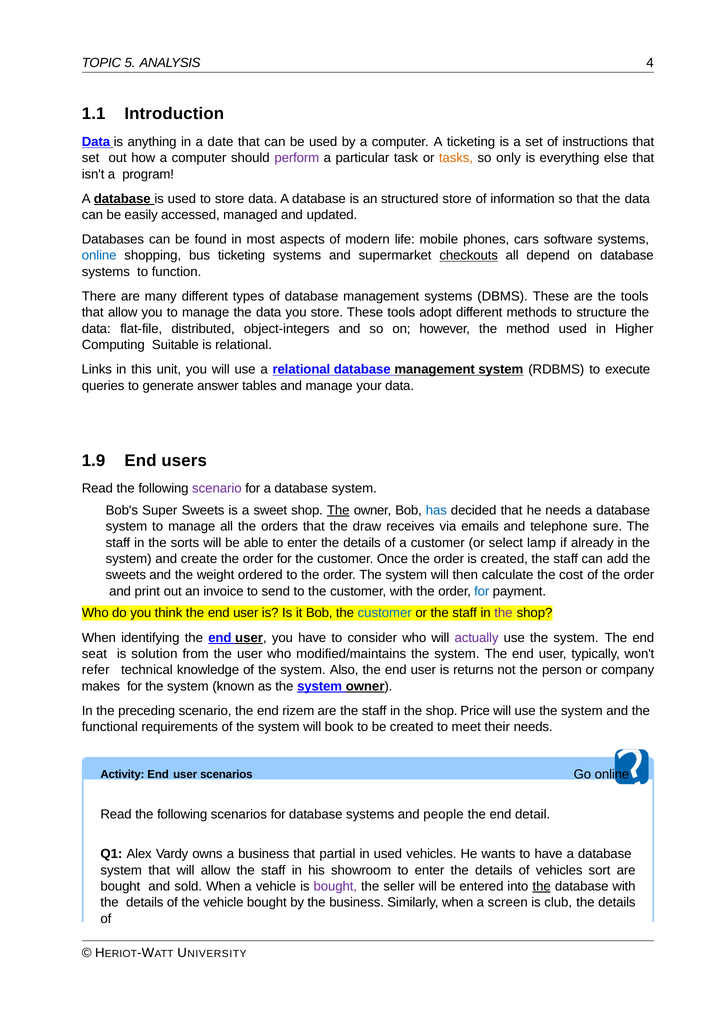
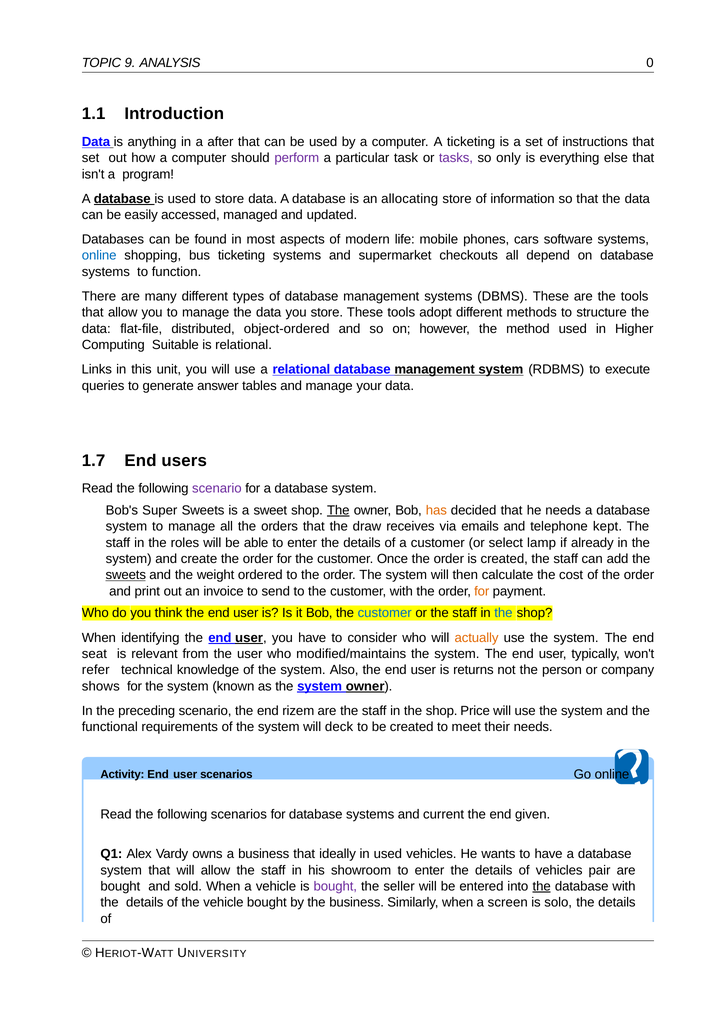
5: 5 -> 9 (130, 63)
4: 4 -> 0 (650, 63)
date: date -> after (220, 142)
tasks colour: orange -> purple (456, 158)
structured: structured -> allocating (410, 199)
checkouts underline: present -> none (469, 256)
object-integers: object-integers -> object-ordered (287, 329)
1.9: 1.9 -> 1.7 (94, 460)
has colour: blue -> orange (436, 510)
sure: sure -> kept (607, 526)
sorts: sorts -> roles (185, 543)
sweets underline: none -> present (126, 575)
for colour: blue -> orange (482, 591)
the colour: purple -> blue (503, 613)
actually colour: purple -> orange (477, 638)
solution: solution -> relevant (154, 654)
makes: makes -> shows (101, 686)
book: book -> deck (339, 727)
people: people -> current (444, 814)
detail: detail -> given (533, 814)
partial: partial -> ideally (338, 854)
sort: sort -> pair (600, 870)
club: club -> solo (558, 902)
